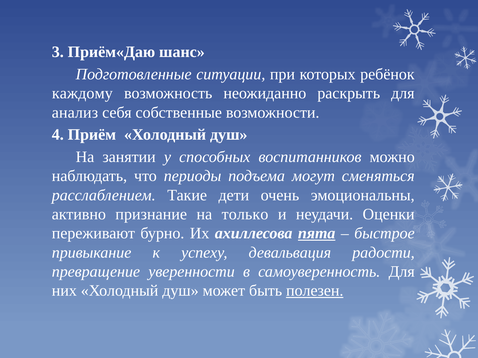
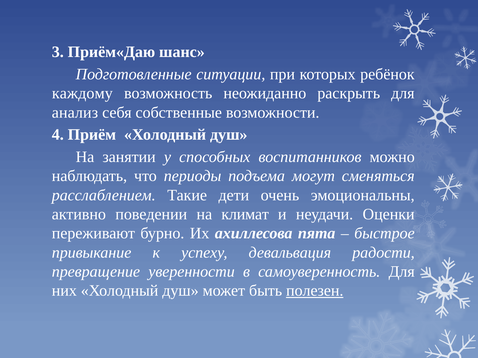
признание: признание -> поведении (151, 215)
только: только -> климат (245, 215)
пята underline: present -> none (317, 234)
